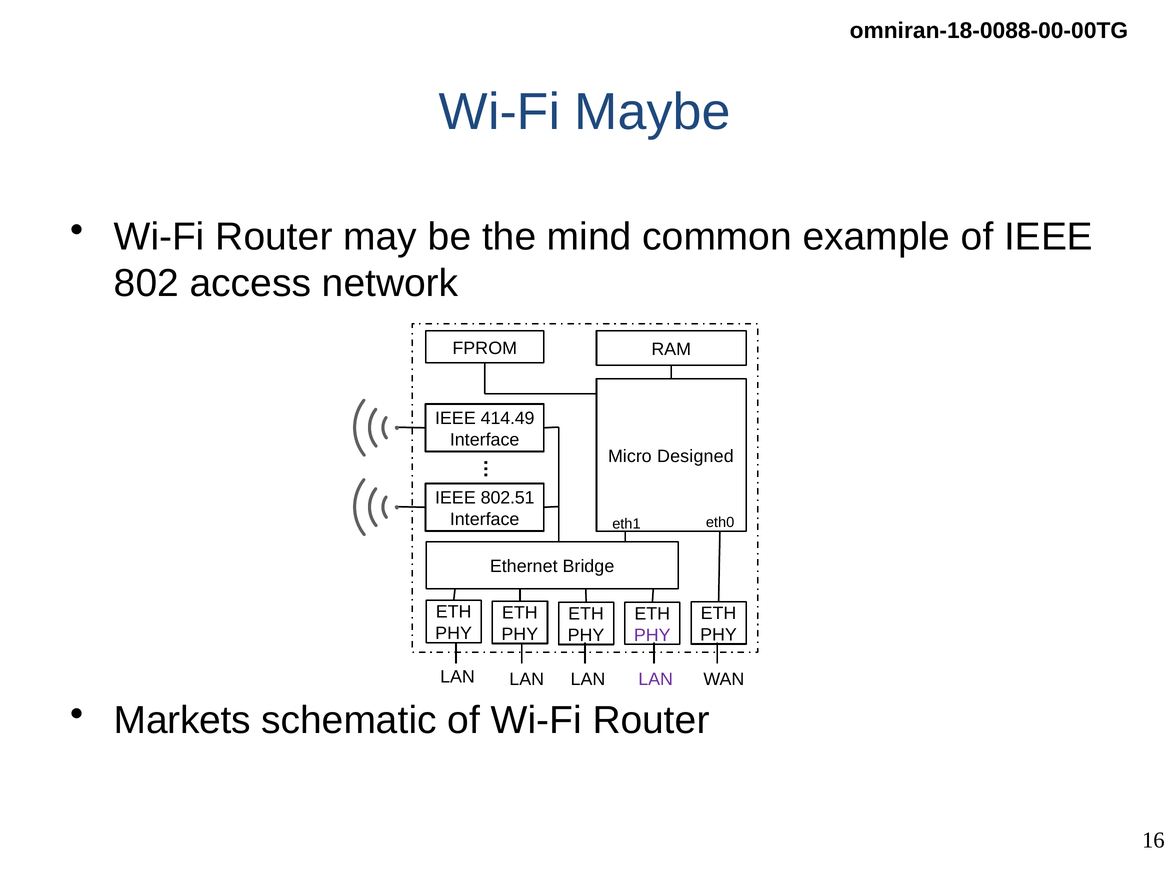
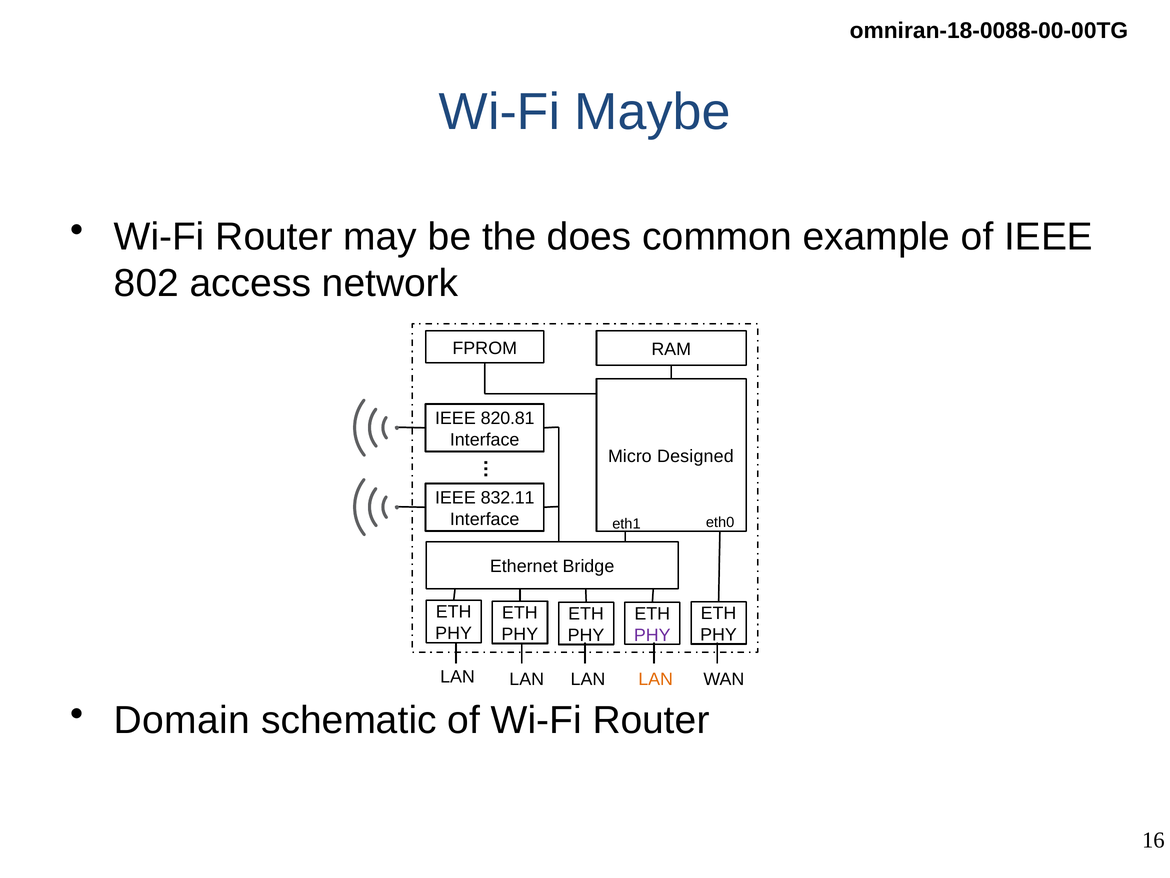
mind: mind -> does (589, 237)
414.49: 414.49 -> 820.81 (508, 418)
802.51: 802.51 -> 832.11 (508, 497)
LAN colour: purple -> orange (656, 679)
Markets: Markets -> Domain (182, 720)
